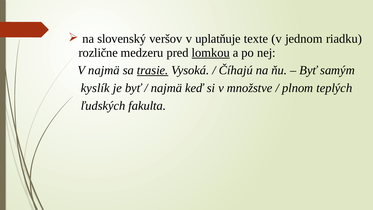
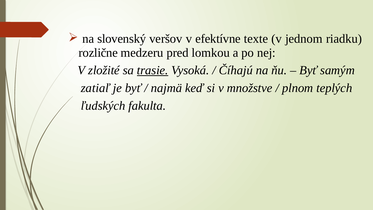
uplatňuje: uplatňuje -> efektívne (218, 39)
lomkou underline: present -> none (211, 53)
V najmä: najmä -> zložité (104, 70)
kyslík: kyslík -> zatiaľ (95, 88)
